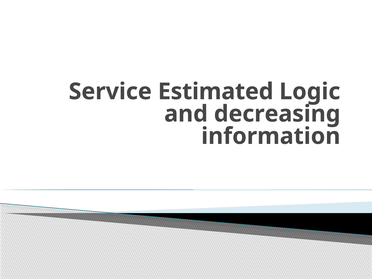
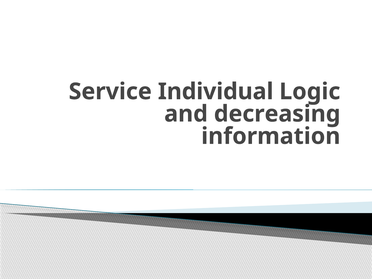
Estimated: Estimated -> Individual (216, 92)
